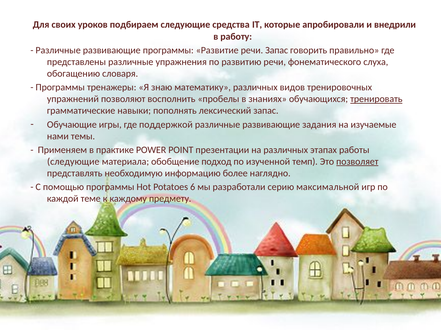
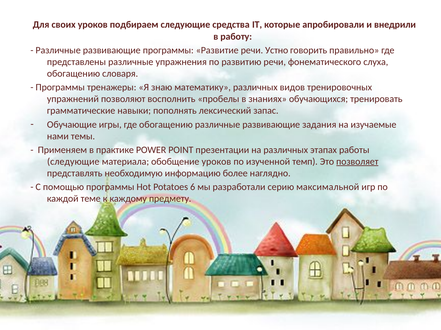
речи Запас: Запас -> Устно (277, 50)
тренировать underline: present -> none (376, 99)
где поддержкой: поддержкой -> обогащению (166, 125)
обобщение подход: подход -> уроков (216, 162)
